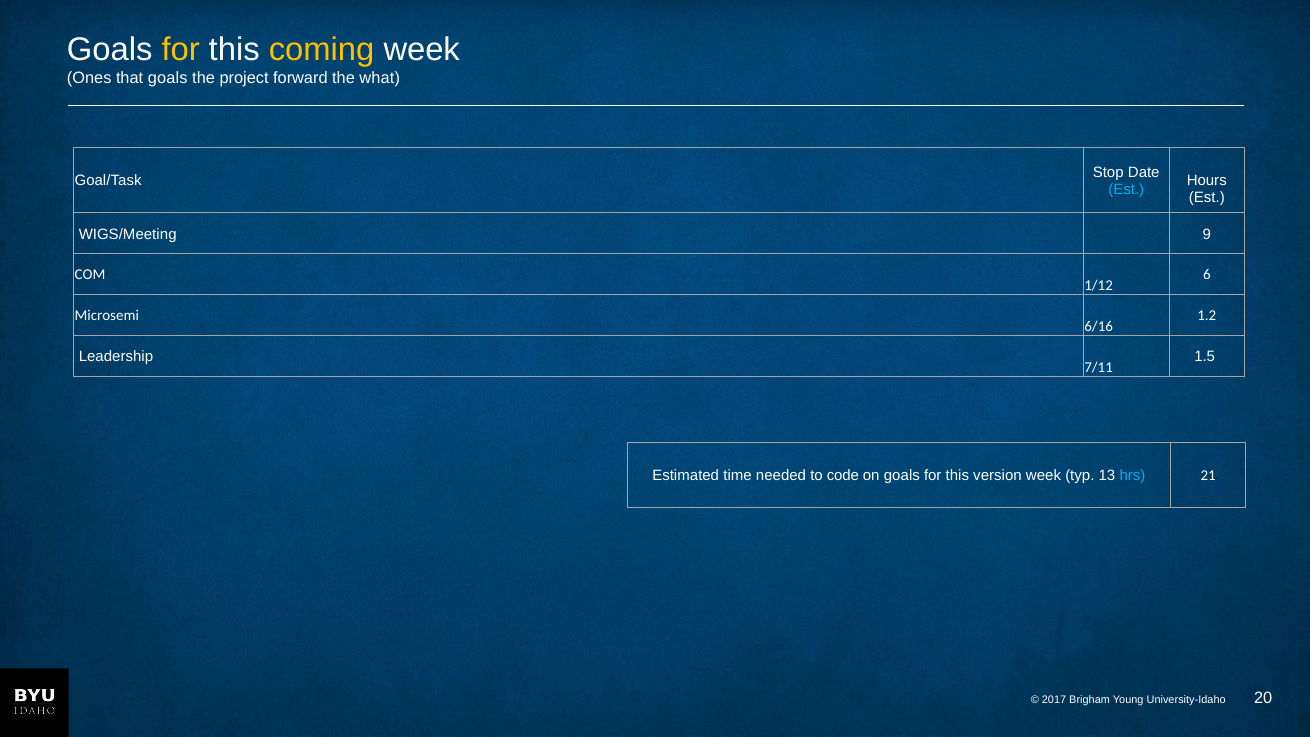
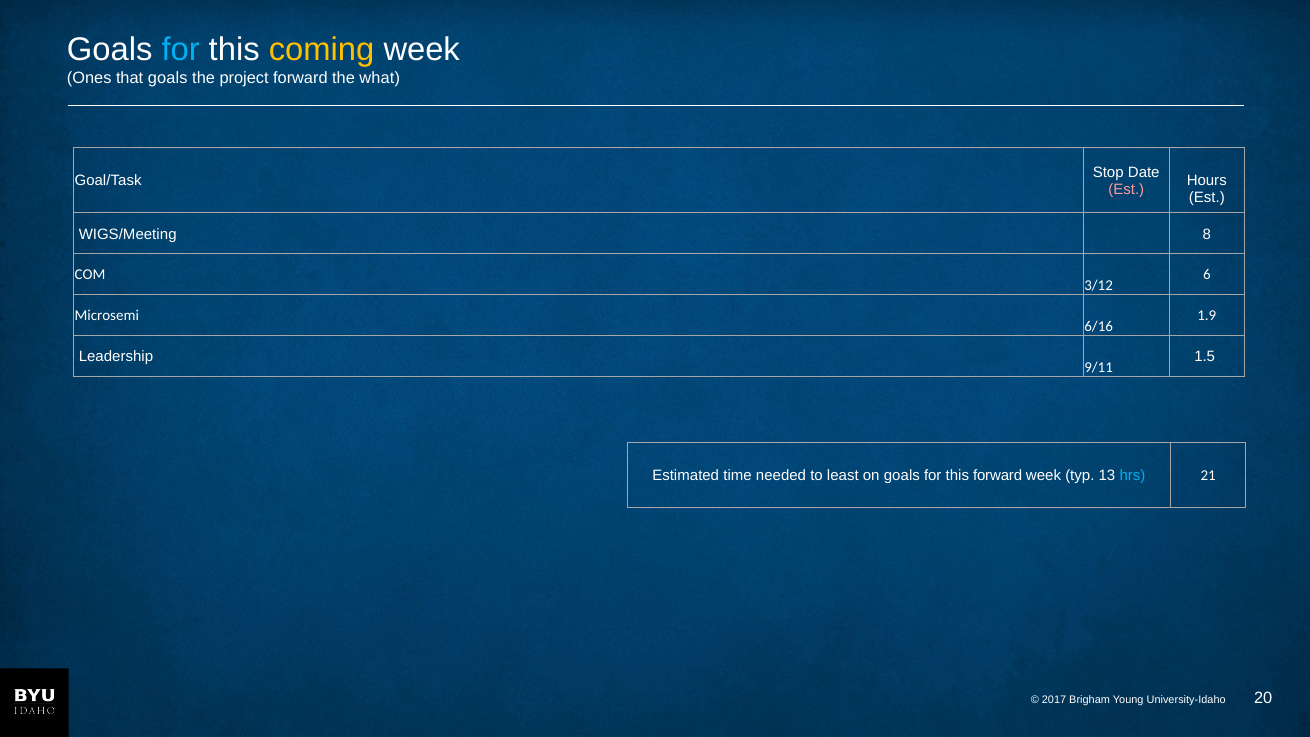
for colour: yellow -> light blue (181, 49)
Est colour: light blue -> pink (1126, 189)
9: 9 -> 8 (1207, 234)
1/12: 1/12 -> 3/12 (1099, 286)
1.2: 1.2 -> 1.9 (1207, 316)
7/11: 7/11 -> 9/11 (1099, 368)
code: code -> least (843, 476)
this version: version -> forward (998, 476)
